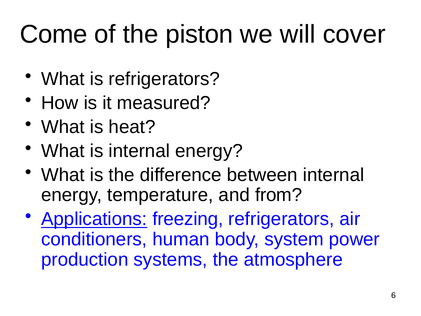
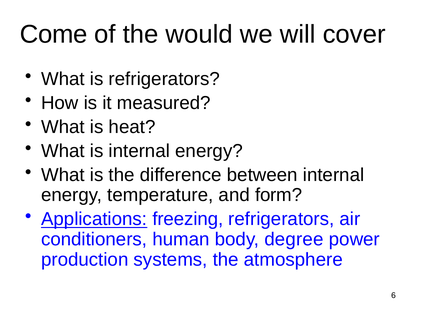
piston: piston -> would (199, 34)
from: from -> form (279, 195)
system: system -> degree (294, 239)
